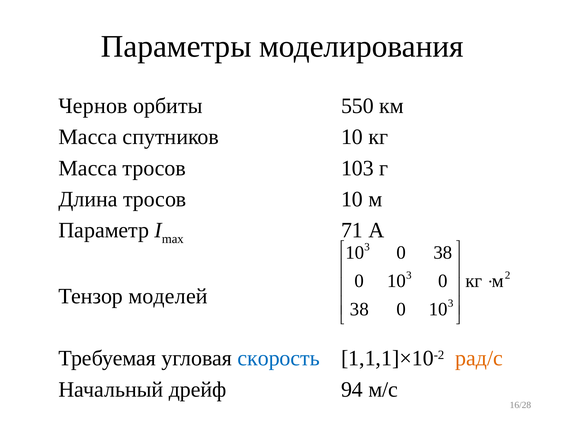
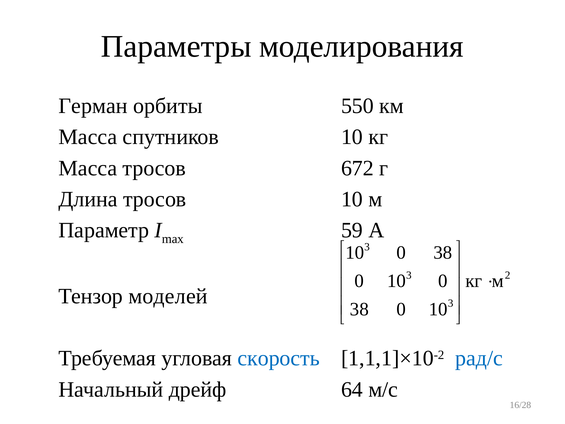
Чернов: Чернов -> Герман (93, 106)
103: 103 -> 672 (357, 168)
71: 71 -> 59 (352, 230)
рад/с colour: orange -> blue (479, 358)
94: 94 -> 64 (352, 389)
